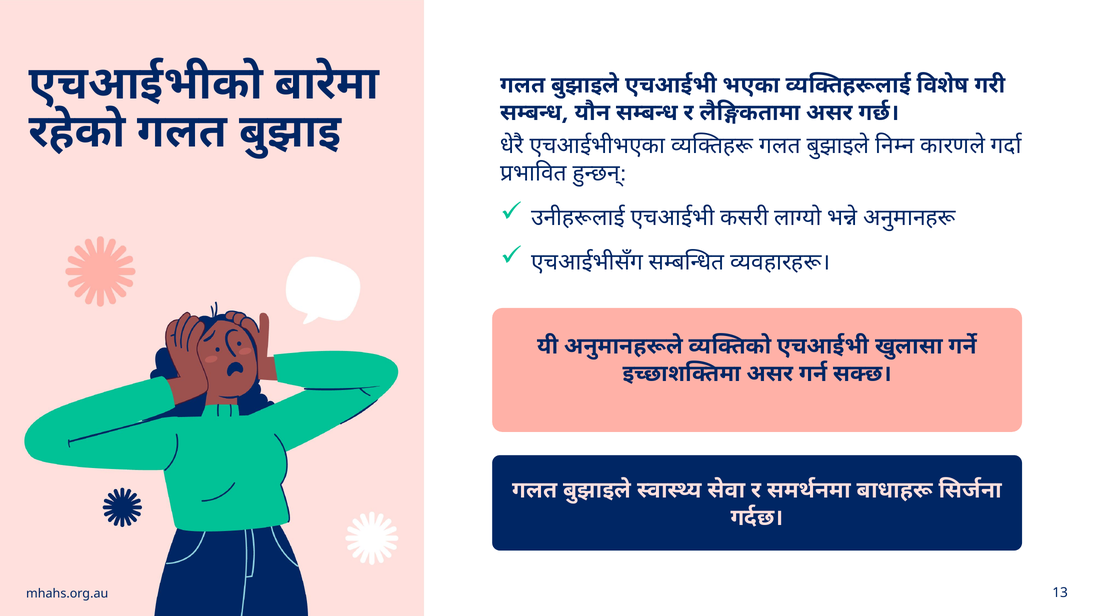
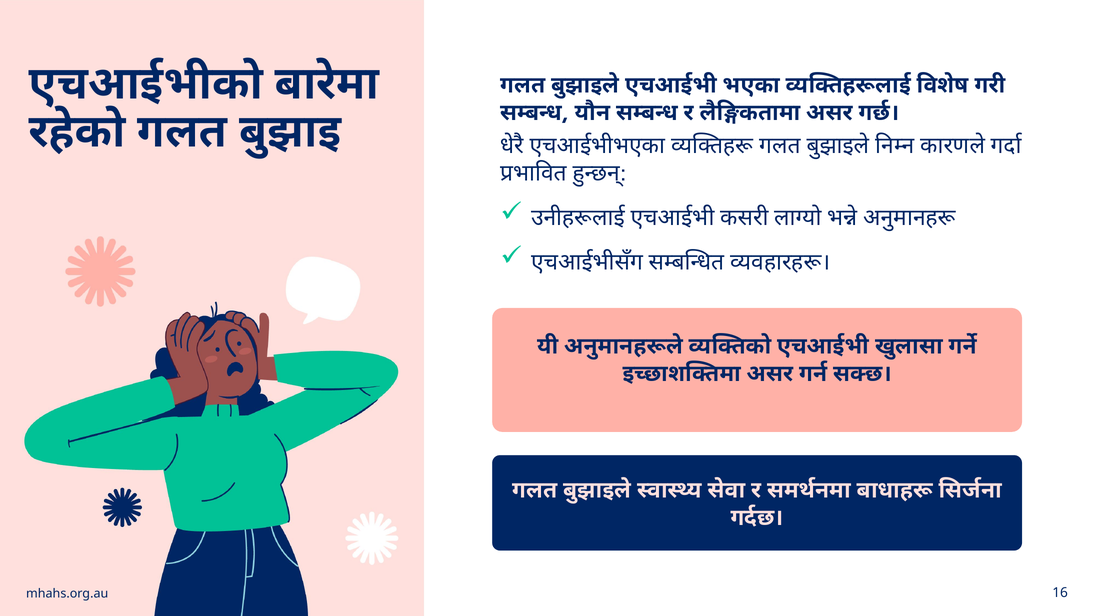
13: 13 -> 16 (1060, 592)
